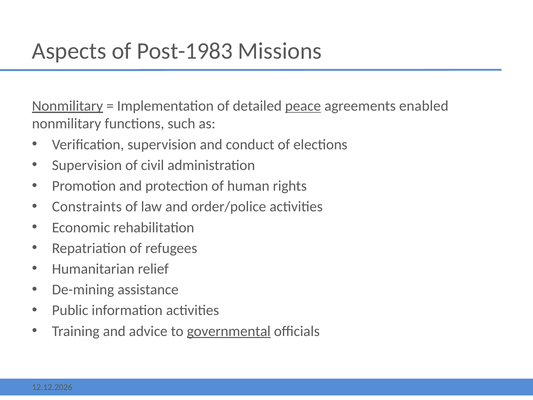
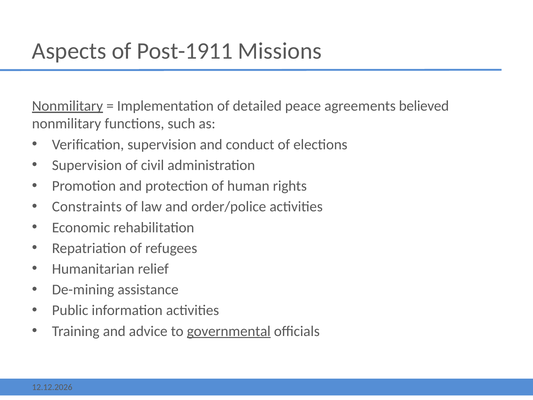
Post-1983: Post-1983 -> Post-1911 (185, 51)
peace underline: present -> none (303, 106)
enabled: enabled -> believed (424, 106)
